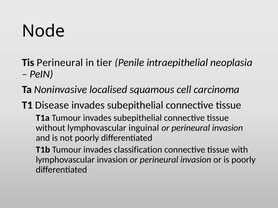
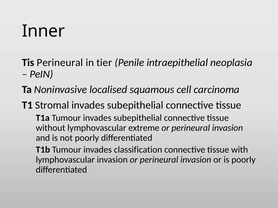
Node: Node -> Inner (43, 31)
Disease: Disease -> Stromal (52, 105)
inguinal: inguinal -> extreme (144, 128)
